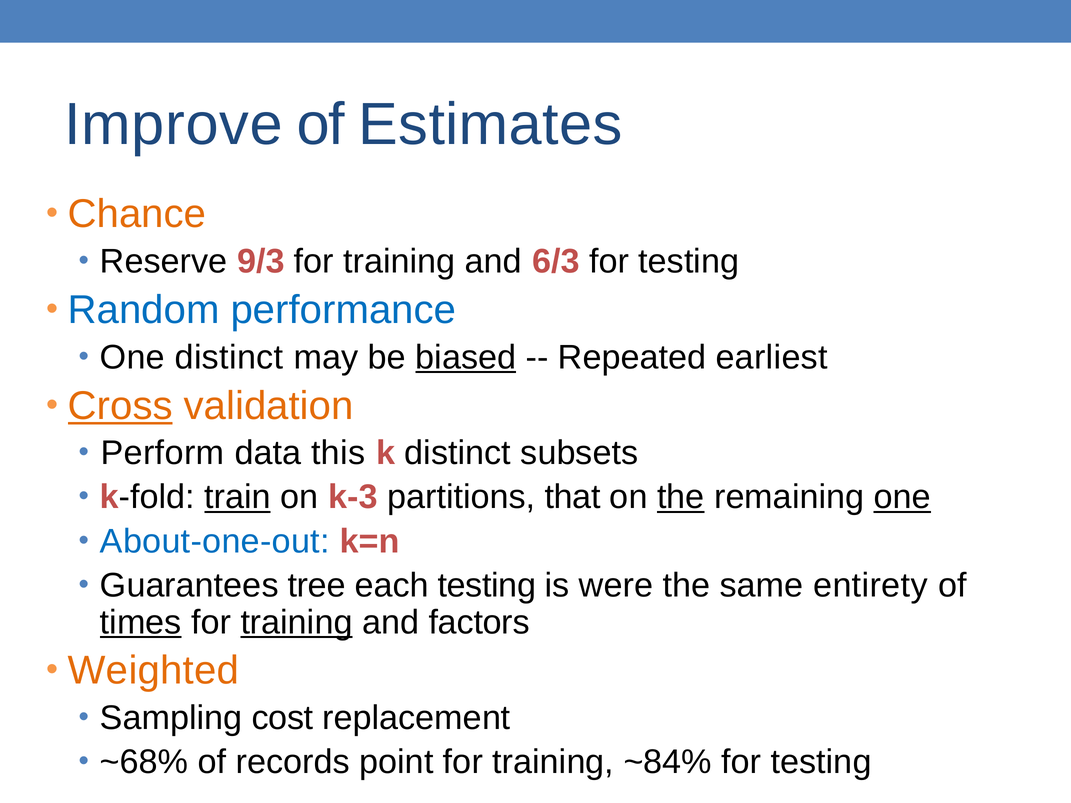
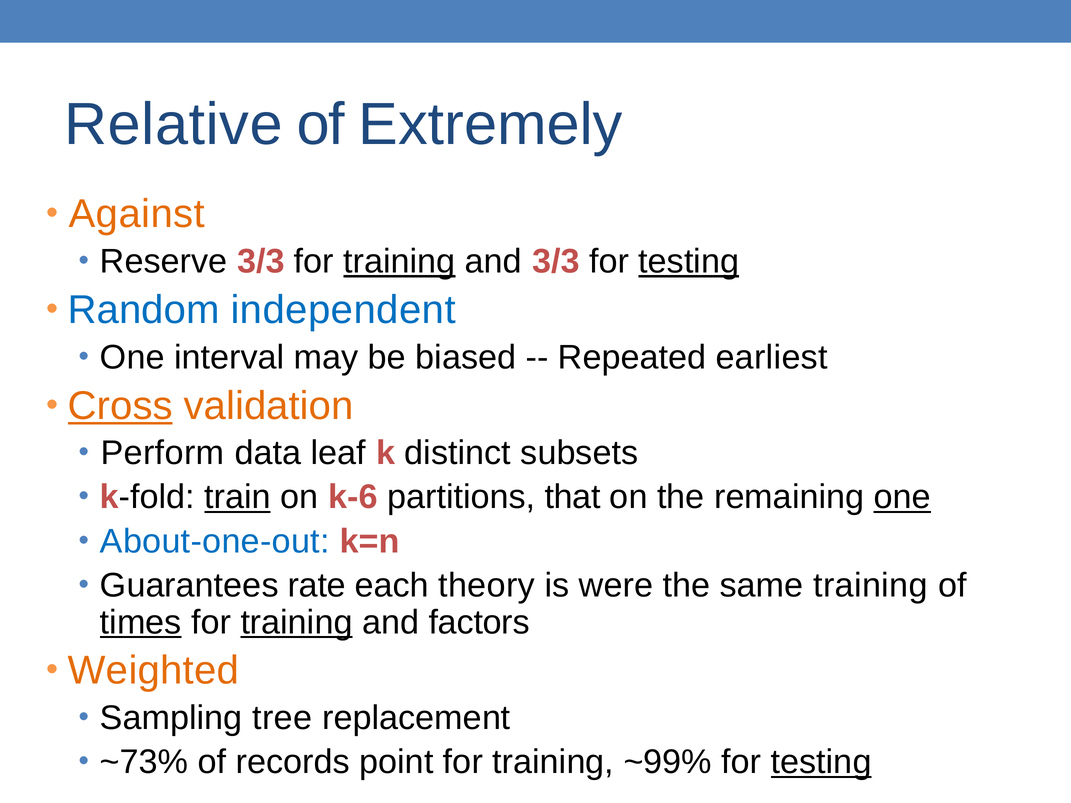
Improve: Improve -> Relative (173, 125)
Estimates: Estimates -> Extremely (491, 125)
Chance: Chance -> Against (137, 214)
Reserve 9/3: 9/3 -> 3/3 (261, 262)
training underline: none -> present (399, 262)
and 6/3: 6/3 -> 3/3 (556, 262)
testing underline: none -> present (689, 262)
performance: performance -> independent (343, 310)
One distinct: distinct -> interval (229, 357)
biased underline: present -> none (466, 357)
this: this -> leaf (338, 453)
k-3: k-3 -> k-6 (353, 497)
the underline: present -> none (681, 497)
tree: tree -> rate (317, 585)
each testing: testing -> theory (487, 585)
same entirety: entirety -> training (871, 585)
cost: cost -> tree (282, 718)
~68%: ~68% -> ~73% (144, 762)
~84%: ~84% -> ~99% (668, 762)
testing underline: none -> present (821, 762)
